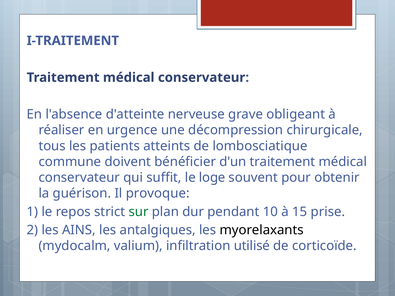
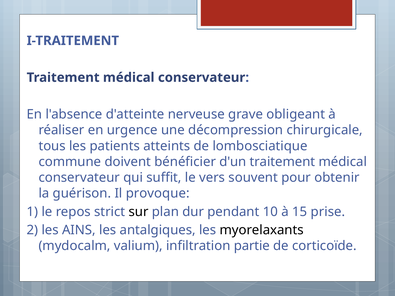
loge: loge -> vers (212, 178)
sur colour: green -> black (139, 212)
utilisé: utilisé -> partie (252, 246)
